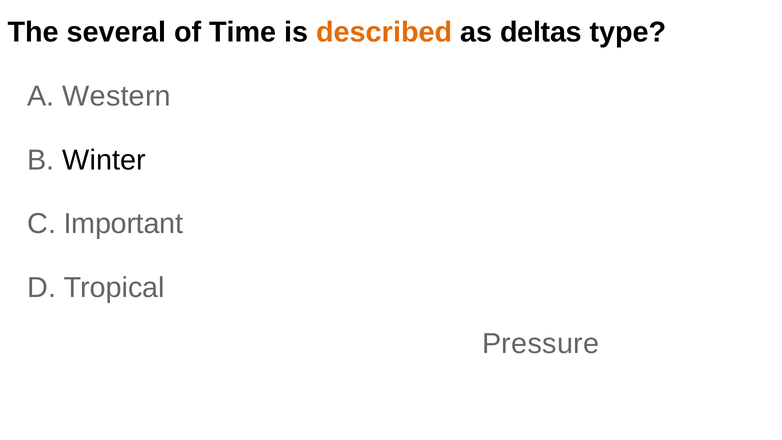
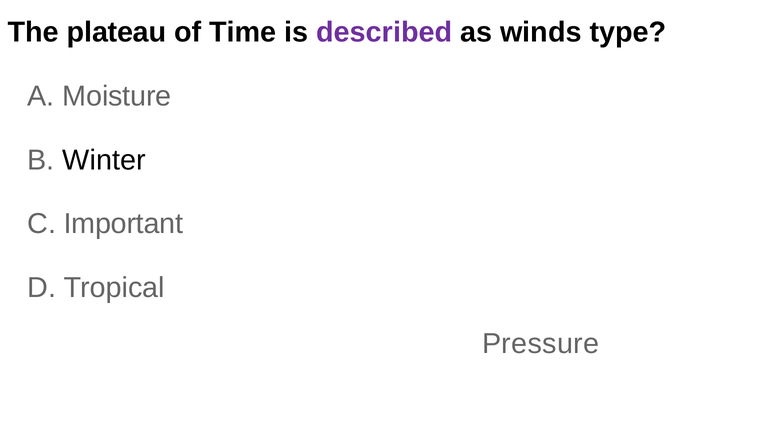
several: several -> plateau (117, 32)
described colour: orange -> purple (384, 32)
deltas: deltas -> winds (541, 32)
Western: Western -> Moisture (117, 96)
